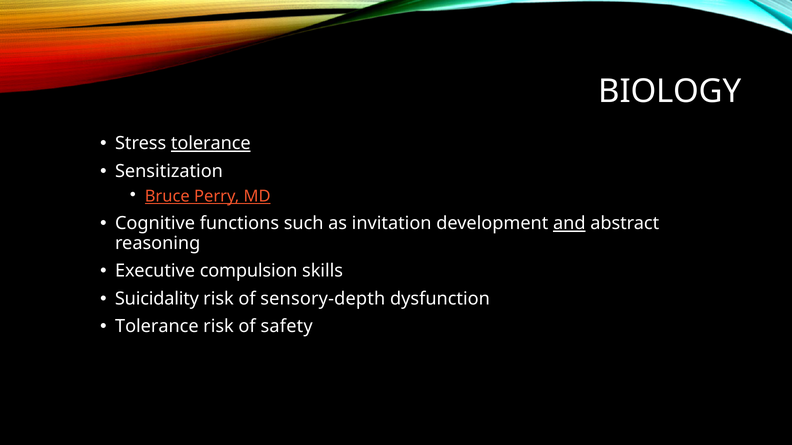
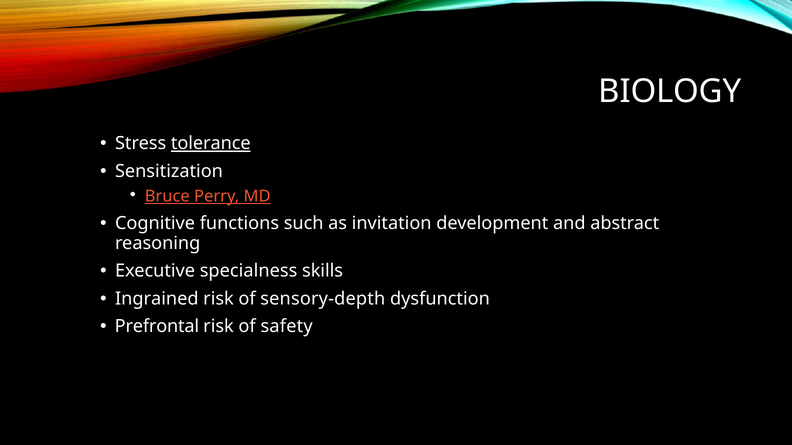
and underline: present -> none (569, 224)
compulsion: compulsion -> specialness (249, 271)
Suicidality: Suicidality -> Ingrained (157, 299)
Tolerance: Tolerance -> Prefrontal (157, 327)
